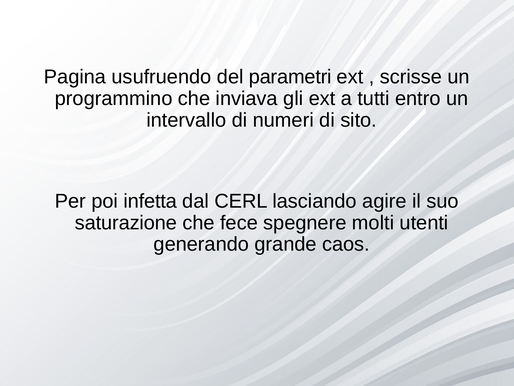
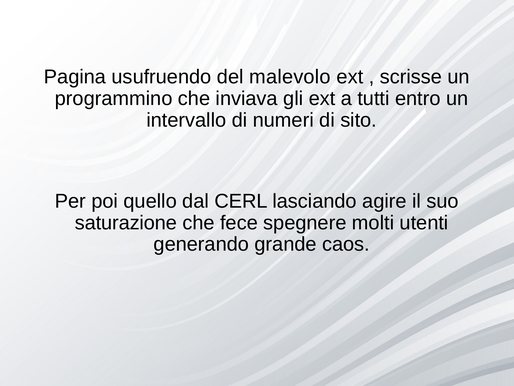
parametri: parametri -> malevolo (290, 77)
infetta: infetta -> quello (150, 201)
